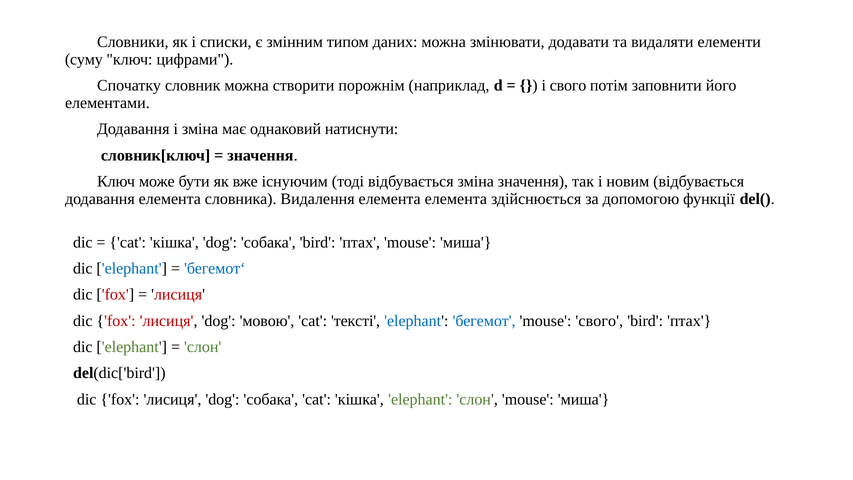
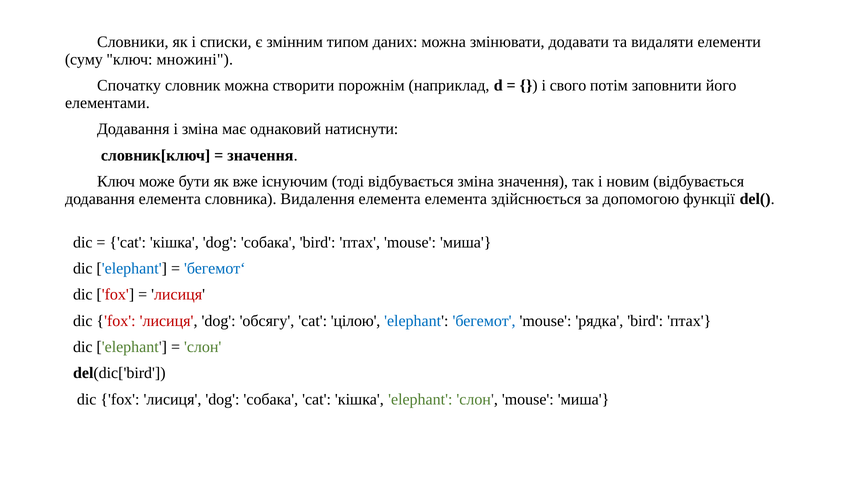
цифрами: цифрами -> множині (195, 59)
мовою: мовою -> обсягу (267, 321)
тексті: тексті -> цілою (356, 321)
mouse свого: свого -> рядка (599, 321)
